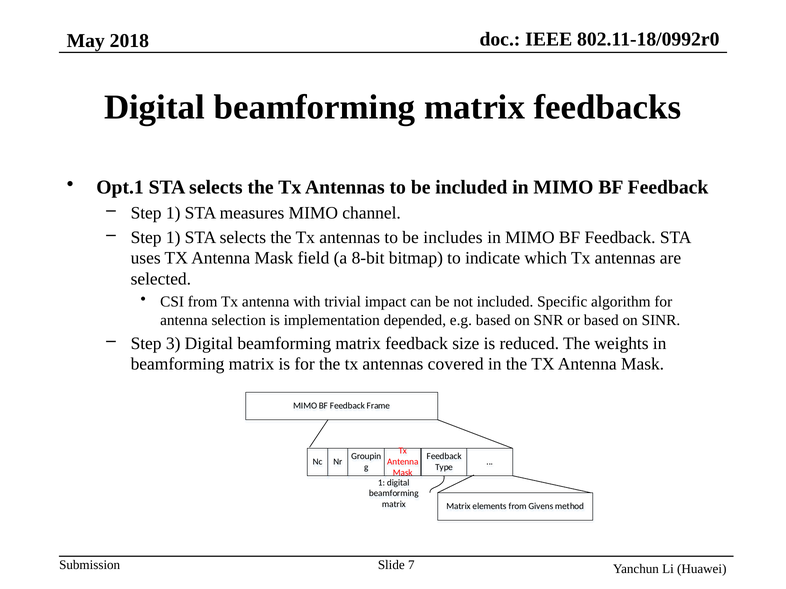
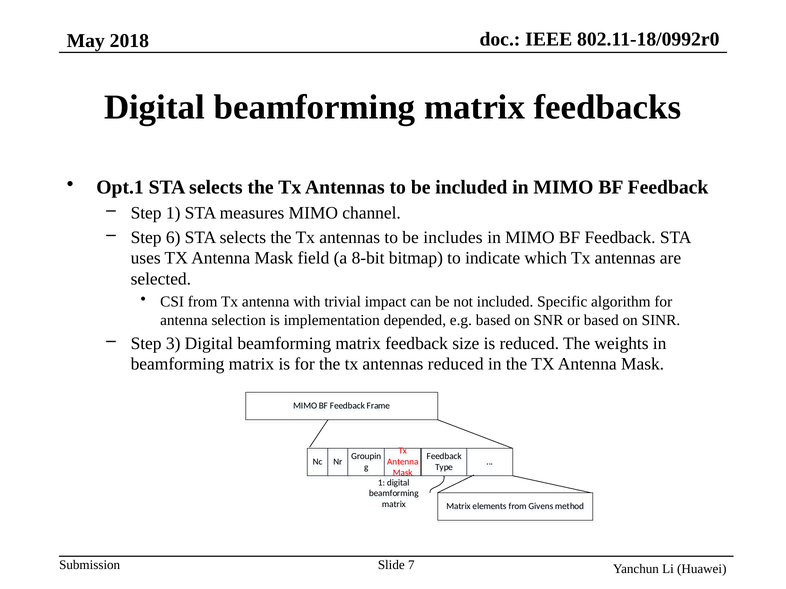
1: 1 -> 6 (173, 237)
antennas covered: covered -> reduced (456, 365)
